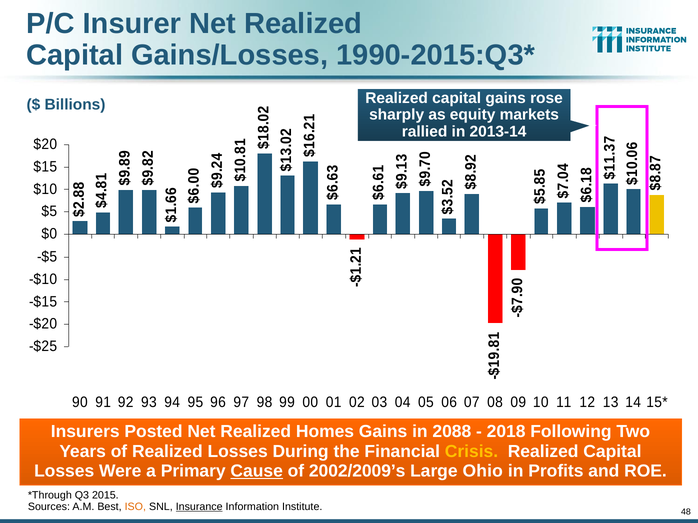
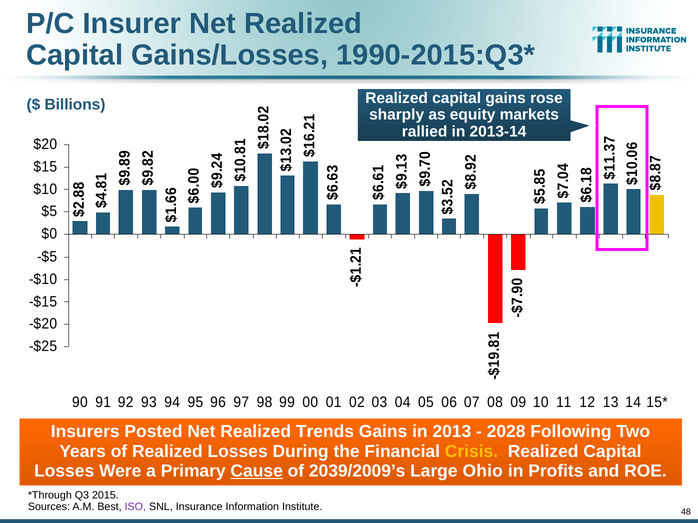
Homes: Homes -> Trends (325, 432)
2088: 2088 -> 2013 (452, 432)
2018: 2018 -> 2028 (506, 432)
2002/2009’s: 2002/2009’s -> 2039/2009’s (357, 472)
ISO colour: orange -> purple (135, 507)
Insurance underline: present -> none (199, 507)
